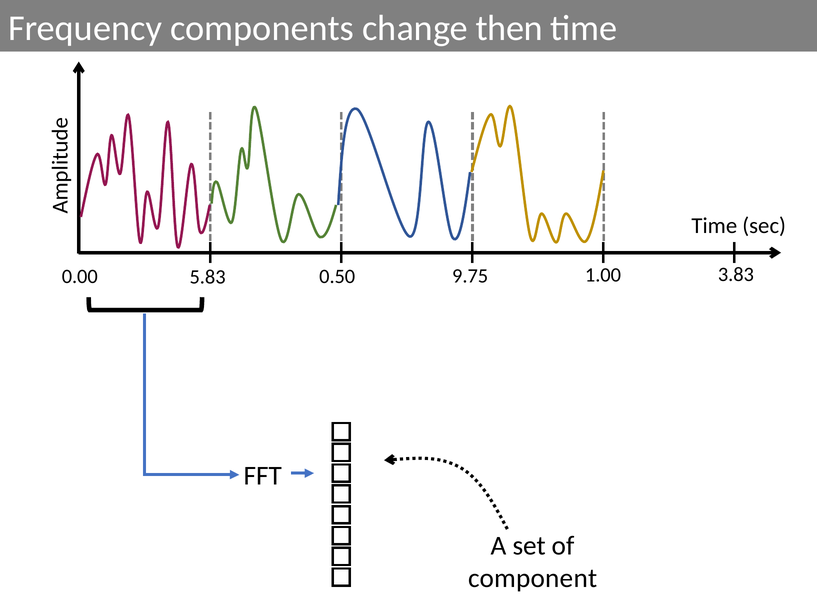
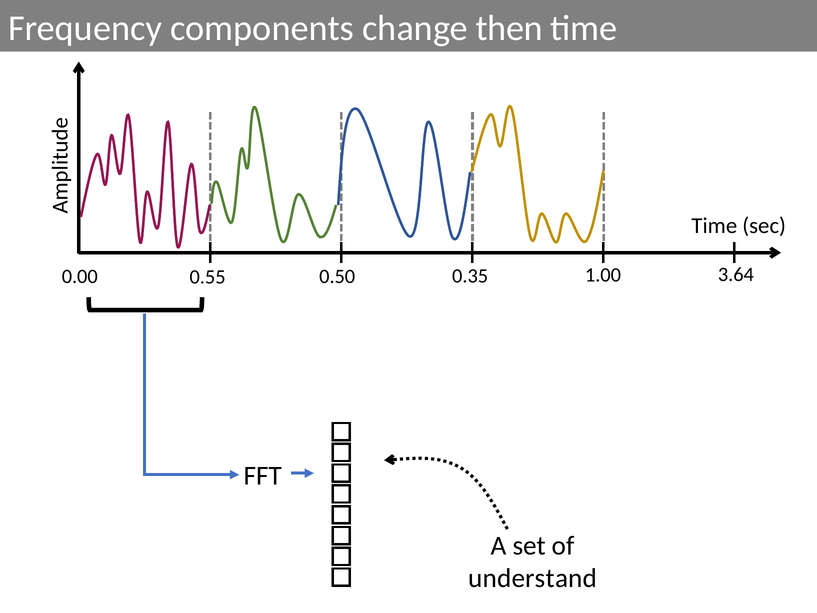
5.83: 5.83 -> 0.55 (208, 277)
9.75: 9.75 -> 0.35 (470, 276)
3.83: 3.83 -> 3.64 (736, 274)
component: component -> understand (533, 578)
